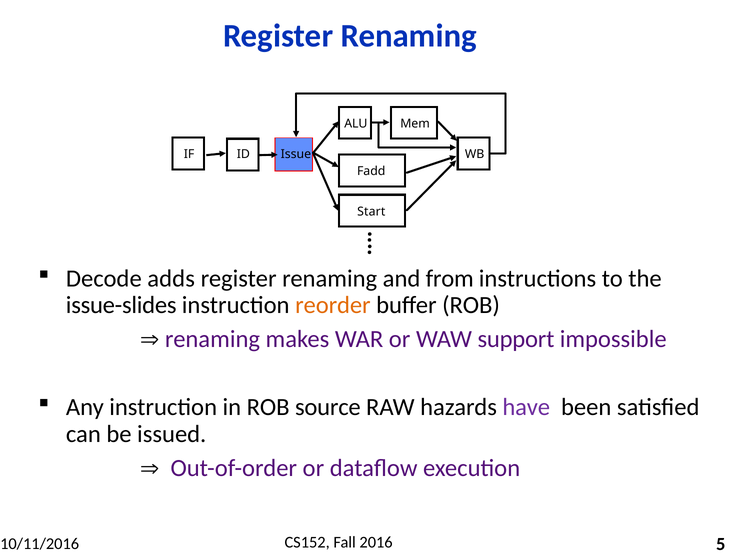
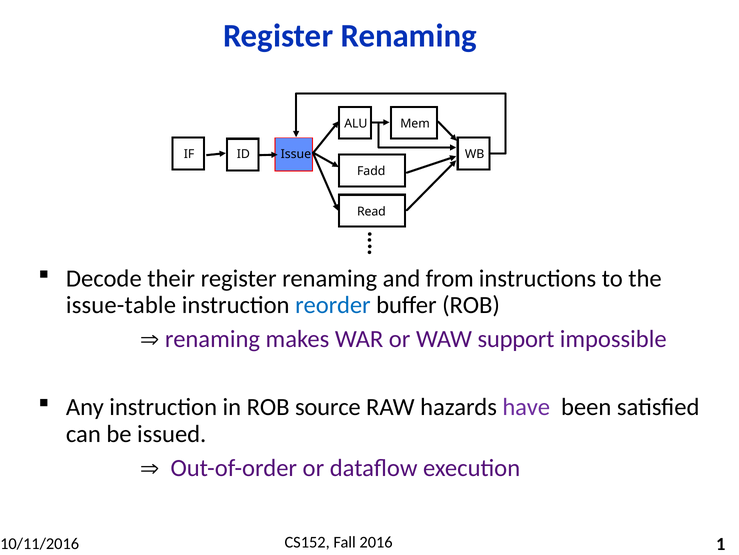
Start: Start -> Read (371, 211)
adds: adds -> their (171, 278)
issue-slides: issue-slides -> issue-table (121, 305)
reorder colour: orange -> blue (333, 305)
5: 5 -> 1 (721, 544)
